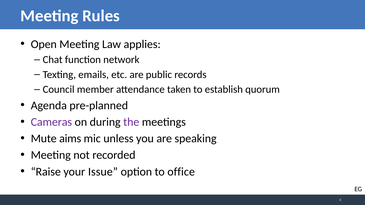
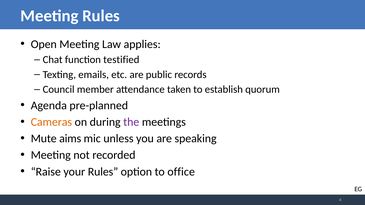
network: network -> testified (121, 60)
Cameras colour: purple -> orange (51, 122)
your Issue: Issue -> Rules (103, 172)
